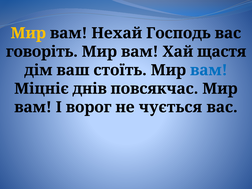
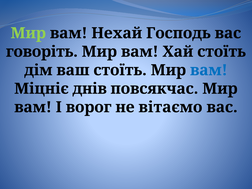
Мир colour: yellow -> light green (28, 33)
Хай щастя: щастя -> стоїть (222, 52)
чується: чується -> вітаємо (170, 107)
